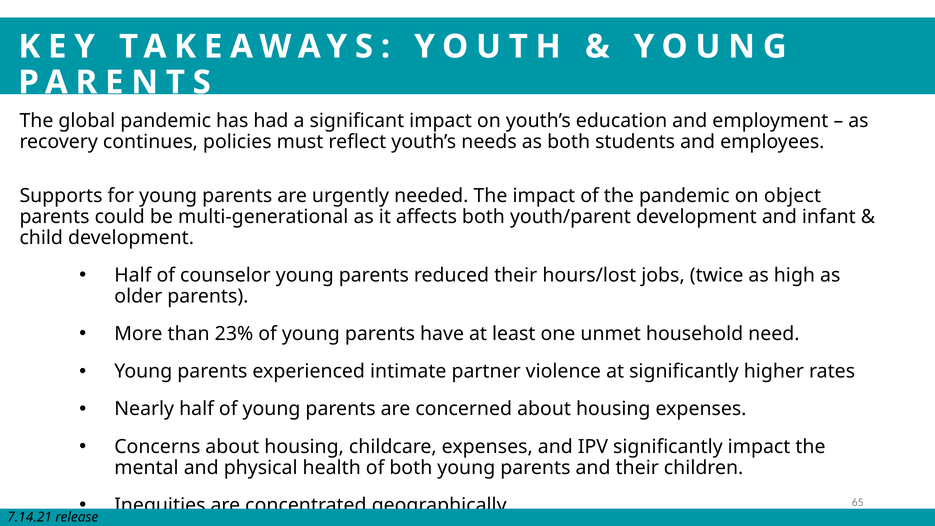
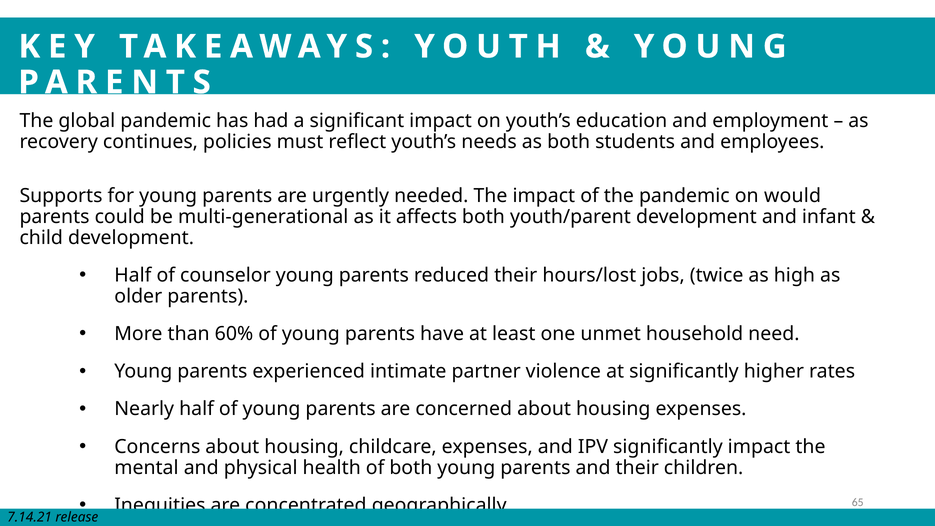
object: object -> would (793, 196)
23%: 23% -> 60% (234, 334)
